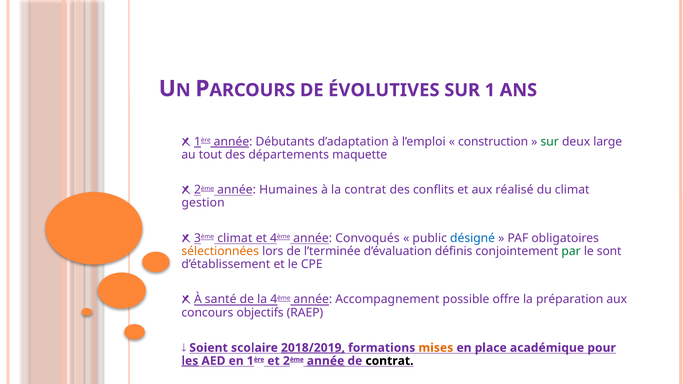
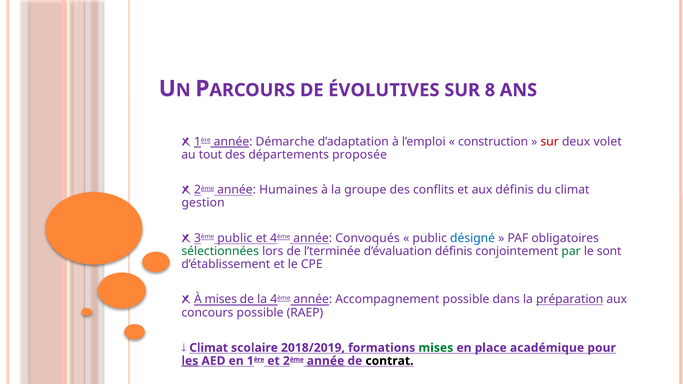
1: 1 -> 8 (490, 90)
Débutants: Débutants -> Démarche (285, 142)
sur colour: green -> red (550, 142)
large: large -> volet (608, 142)
maquette: maquette -> proposée (360, 155)
la contrat: contrat -> groupe (365, 190)
aux réalisé: réalisé -> définis (515, 190)
3ème climat: climat -> public (235, 238)
sélectionnées colour: orange -> green (220, 251)
À santé: santé -> mises (221, 300)
offre: offre -> dans (506, 300)
préparation underline: none -> present (570, 300)
concours objectifs: objectifs -> possible (260, 313)
Soient: Soient -> Climat (209, 348)
2018/2019 underline: present -> none (313, 348)
mises colour: orange -> green (436, 348)
